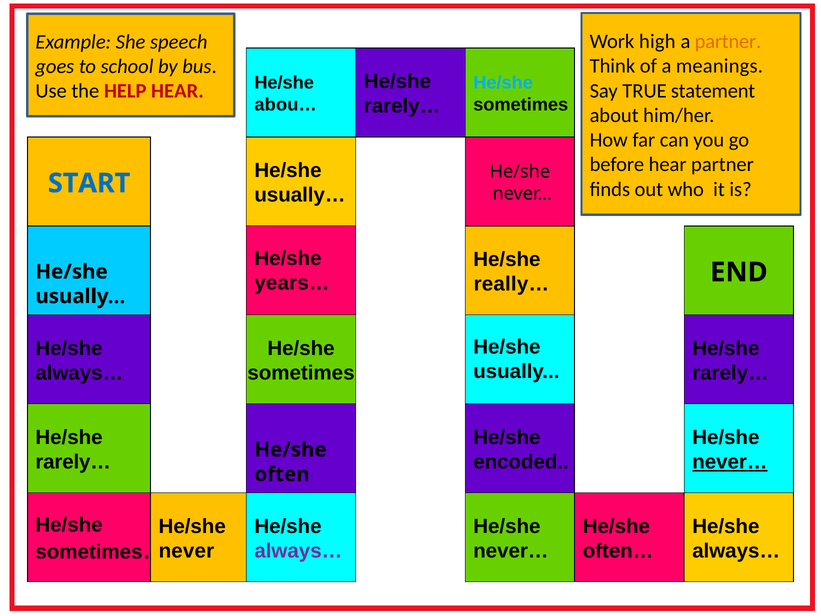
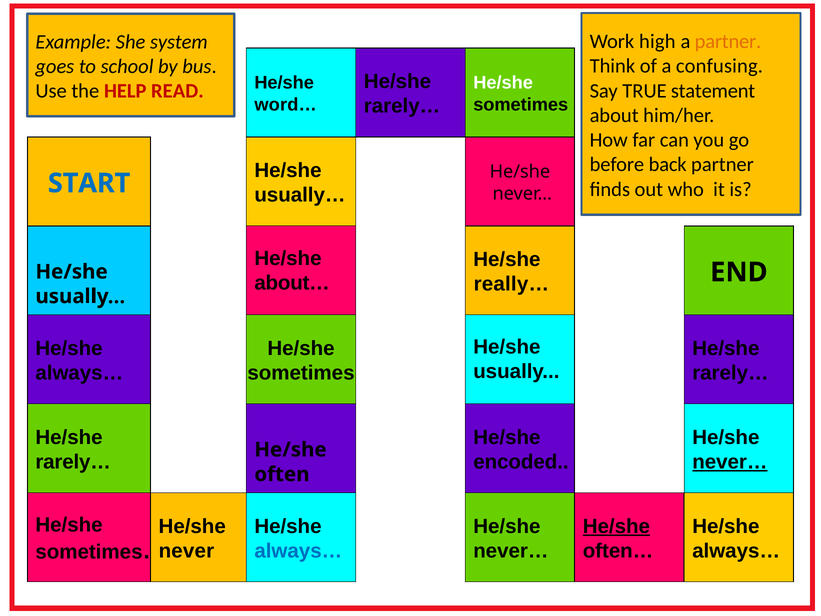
speech: speech -> system (179, 42)
meanings: meanings -> confusing (719, 66)
He/she colour: light blue -> white (503, 83)
HELP HEAR: HEAR -> READ (177, 91)
abou…: abou… -> word… (286, 105)
before hear: hear -> back (668, 165)
years…: years… -> about… (292, 283)
He/she underline: none -> present (616, 526)
always… colour: purple -> blue (298, 551)
